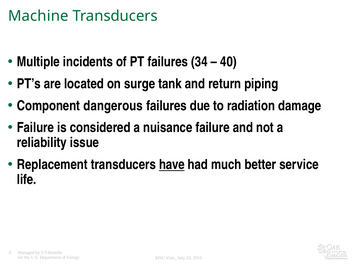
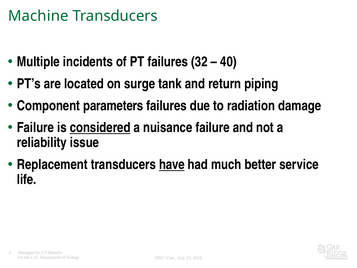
34: 34 -> 32 (199, 62)
dangerous: dangerous -> parameters (113, 106)
considered underline: none -> present (100, 128)
